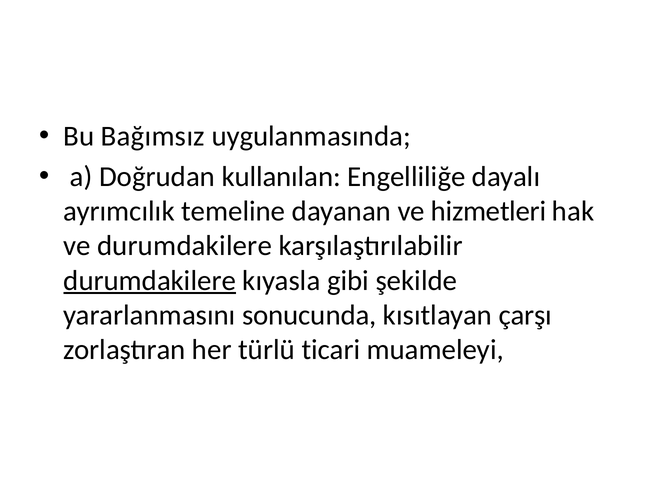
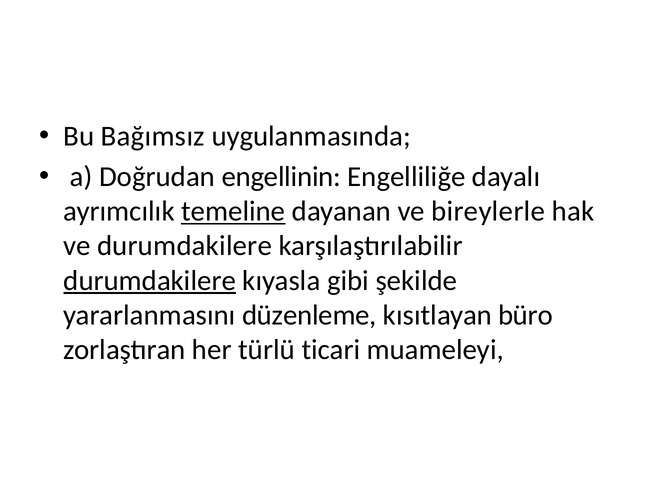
kullanılan: kullanılan -> engellinin (281, 177)
temeline underline: none -> present (233, 211)
hizmetleri: hizmetleri -> bireylerle (488, 211)
sonucunda: sonucunda -> düzenleme (309, 316)
çarşı: çarşı -> büro (525, 316)
